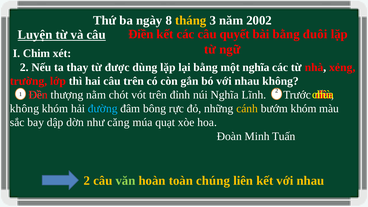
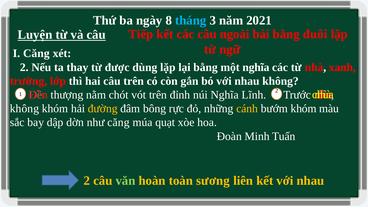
tháng colour: yellow -> light blue (191, 20)
2002: 2002 -> 2021 (259, 20)
Điền: Điền -> Tiếp (141, 34)
quyết: quyết -> ngoài (235, 34)
I Chim: Chim -> Căng (36, 53)
xẻng: xẻng -> xanh (342, 67)
đường colour: light blue -> yellow (103, 109)
chúng: chúng -> sương (213, 181)
